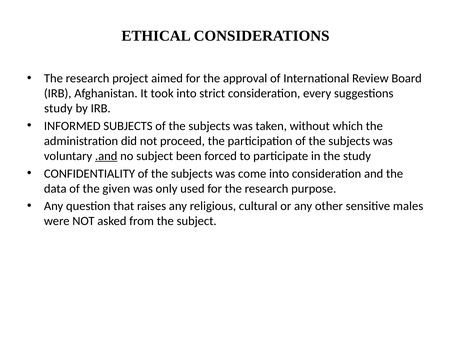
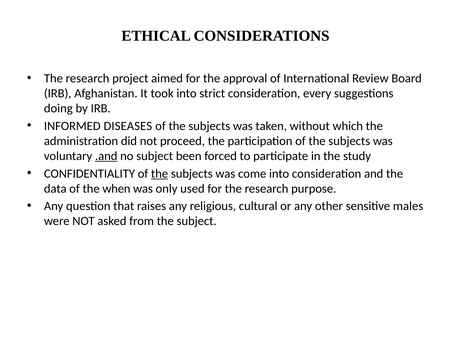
study: study -> doing (58, 108)
INFORMED SUBJECTS: SUBJECTS -> DISEASES (128, 126)
the underline: none -> present (160, 174)
given: given -> when (116, 189)
